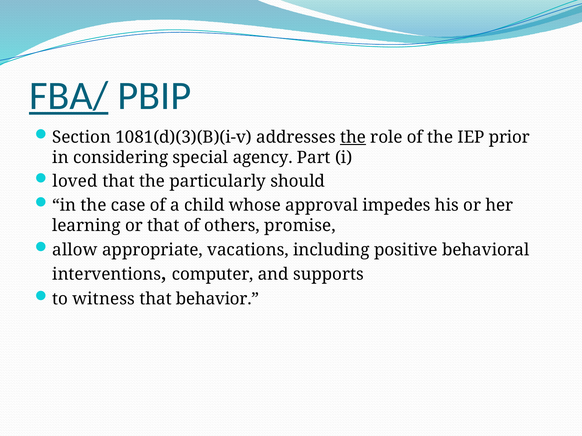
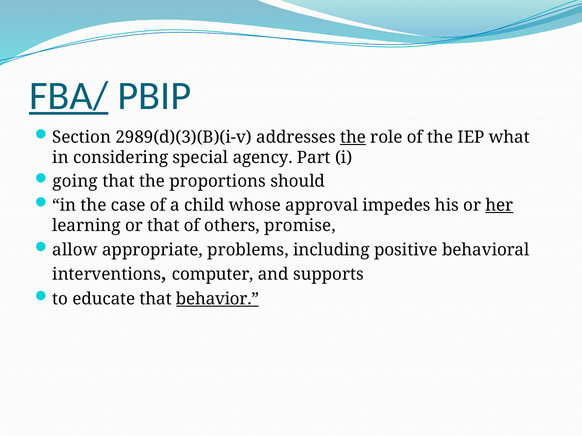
1081(d)(3)(B)(i-v: 1081(d)(3)(B)(i-v -> 2989(d)(3)(B)(i-v (184, 137)
prior: prior -> what (509, 137)
loved: loved -> going (75, 182)
particularly: particularly -> proportions (218, 182)
her underline: none -> present (499, 205)
vacations: vacations -> problems (248, 250)
witness: witness -> educate (104, 299)
behavior underline: none -> present (218, 299)
